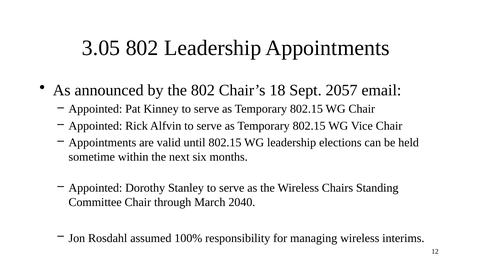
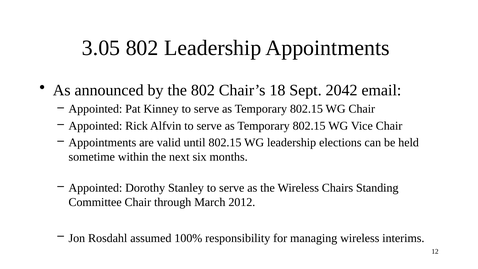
2057: 2057 -> 2042 (342, 90)
2040: 2040 -> 2012 (242, 202)
